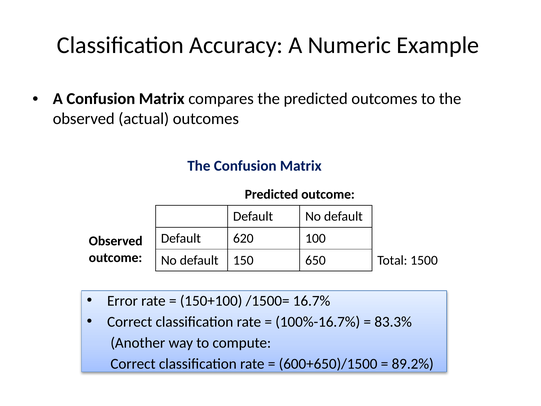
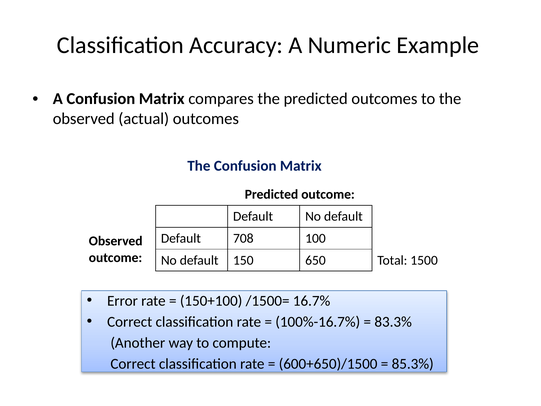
620: 620 -> 708 (243, 238)
89.2%: 89.2% -> 85.3% (413, 364)
